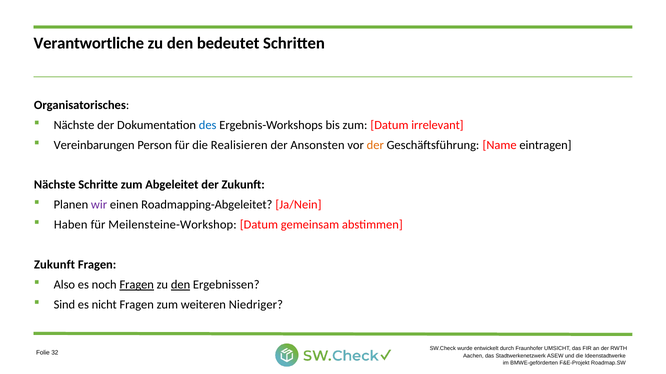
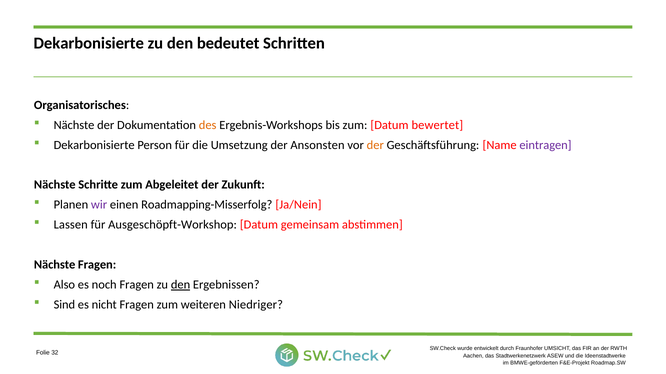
Verantwortliche: Verantwortliche -> Dekarbonisierte (89, 43)
des colour: blue -> orange (208, 125)
irrelevant: irrelevant -> bewertet (437, 125)
Vereinbarungen: Vereinbarungen -> Dekarbonisierte (94, 145)
Realisieren: Realisieren -> Umsetzung (239, 145)
eintragen colour: black -> purple (545, 145)
Roadmapping-Abgeleitet: Roadmapping-Abgeleitet -> Roadmapping-Misserfolg (207, 205)
Haben: Haben -> Lassen (71, 225)
Meilensteine-Workshop: Meilensteine-Workshop -> Ausgeschöpft-Workshop (173, 225)
Zukunft: Zukunft -> Nächste (55, 265)
Fragen underline: present -> none (137, 285)
